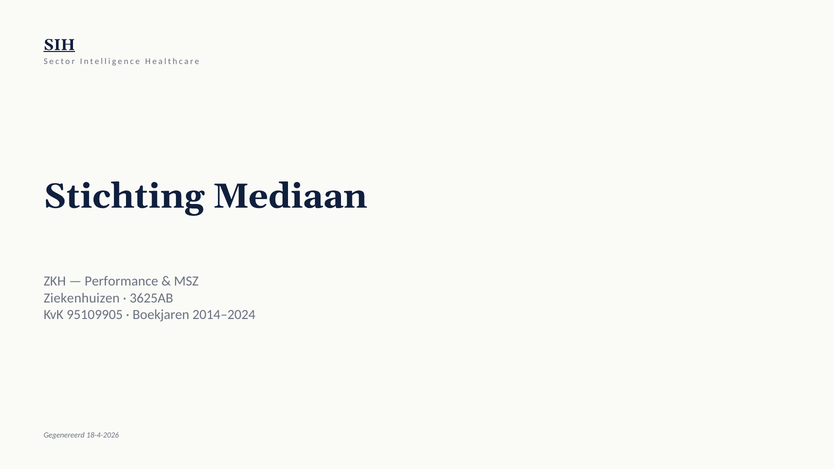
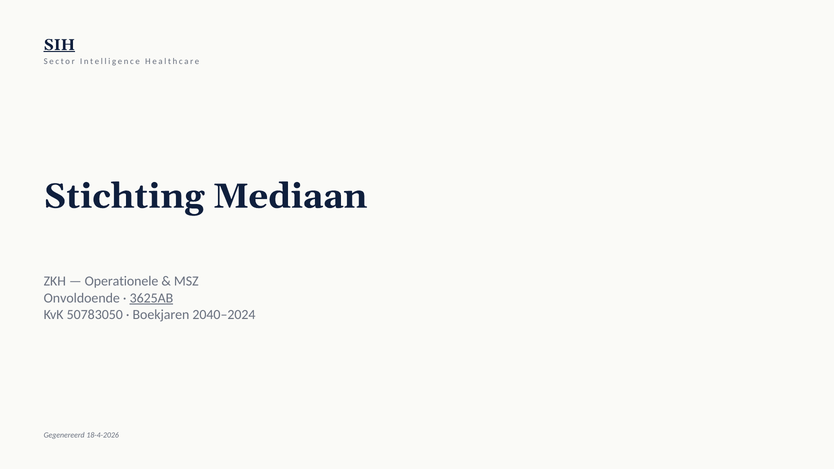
Performance: Performance -> Operationele (122, 281)
Ziekenhuizen: Ziekenhuizen -> Onvoldoende (82, 298)
3625AB underline: none -> present (151, 298)
95109905: 95109905 -> 50783050 (95, 315)
2014–2024: 2014–2024 -> 2040–2024 (224, 315)
